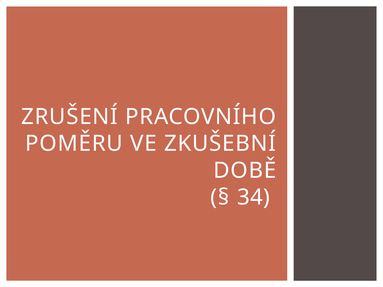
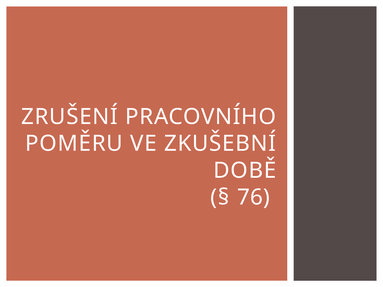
34: 34 -> 76 (253, 197)
